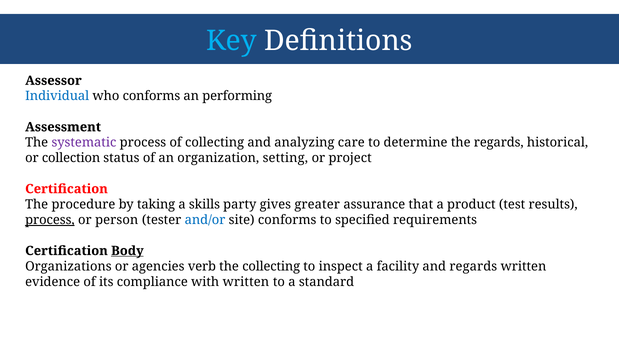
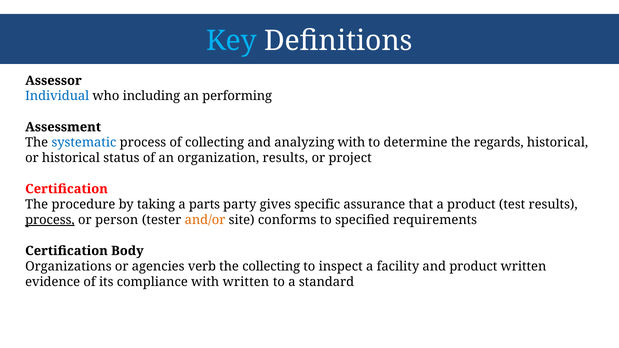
who conforms: conforms -> including (151, 96)
systematic colour: purple -> blue (84, 143)
analyzing care: care -> with (351, 143)
or collection: collection -> historical (71, 158)
organization setting: setting -> results (285, 158)
skills: skills -> parts (204, 205)
greater: greater -> specific (317, 205)
and/or colour: blue -> orange (205, 220)
Body underline: present -> none (127, 251)
and regards: regards -> product (473, 266)
